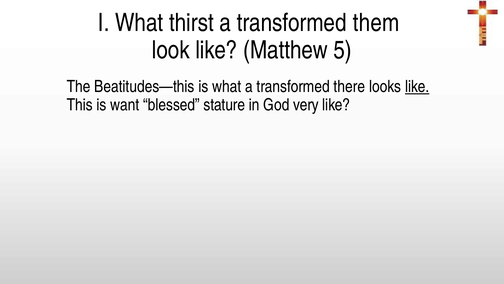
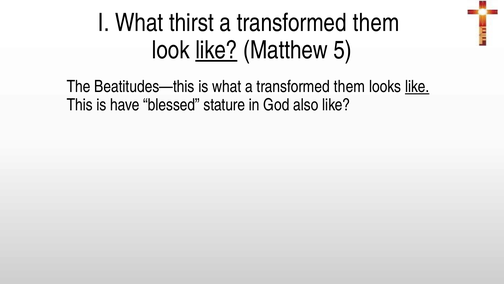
like underline: none -> present (216, 50)
what a transformed there: there -> them (349, 86)
want: want -> have (125, 105)
very: very -> also (306, 105)
